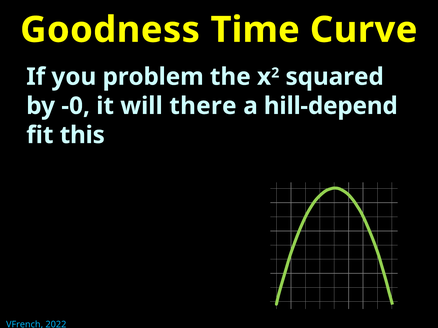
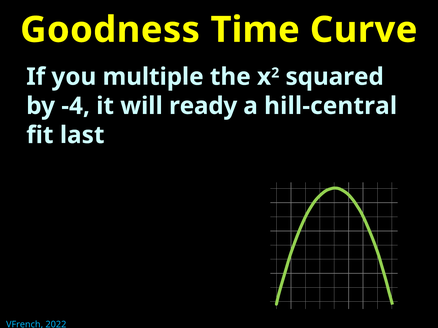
problem: problem -> multiple (153, 77)
-0: -0 -> -4 (76, 106)
there: there -> ready (203, 106)
hill-depend: hill-depend -> hill-central (331, 106)
this: this -> last (82, 135)
